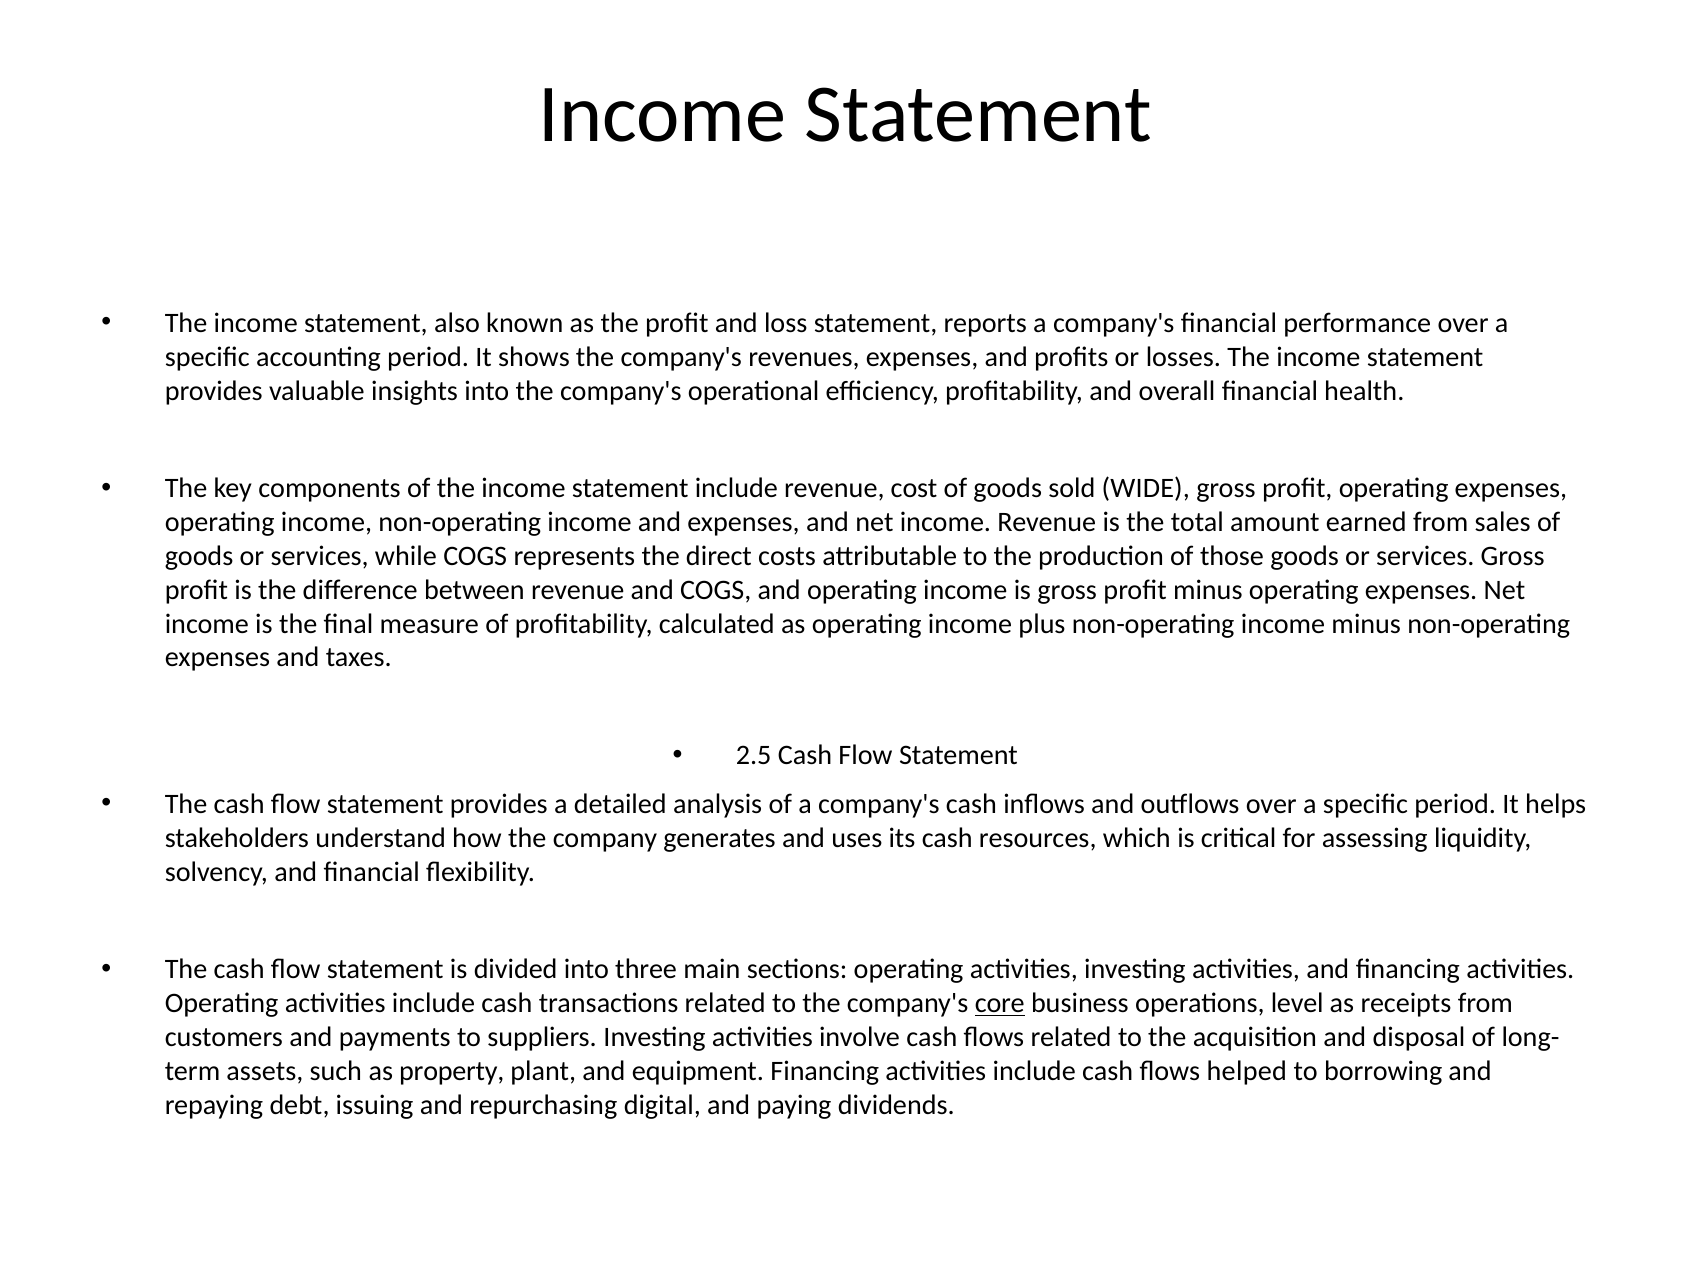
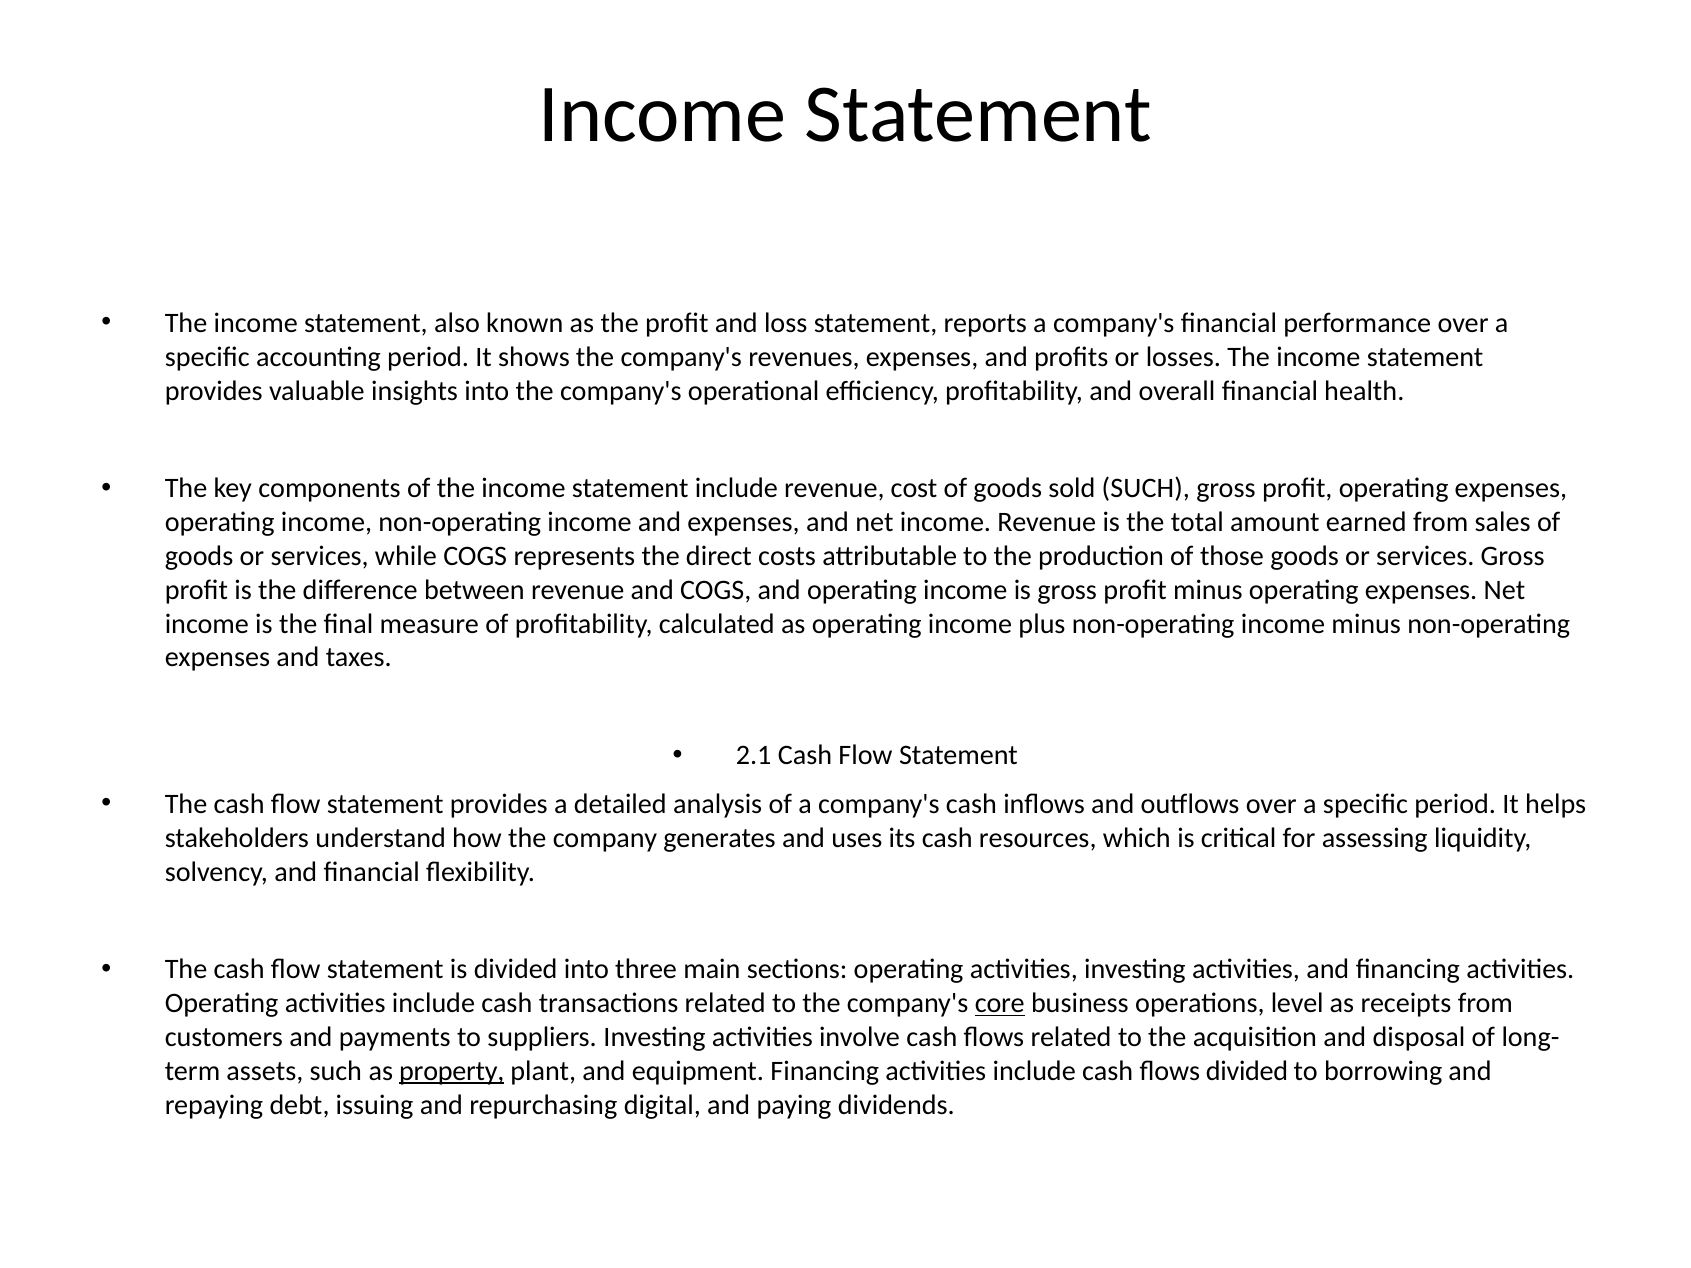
sold WIDE: WIDE -> SUCH (1146, 489)
2.5: 2.5 -> 2.1 (754, 755)
property underline: none -> present (452, 1071)
flows helped: helped -> divided (1247, 1071)
